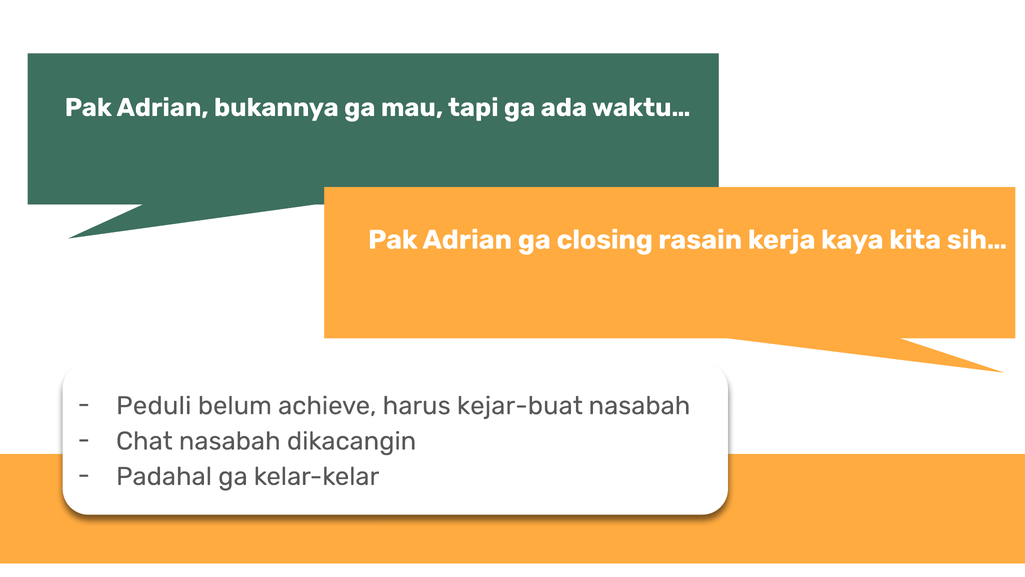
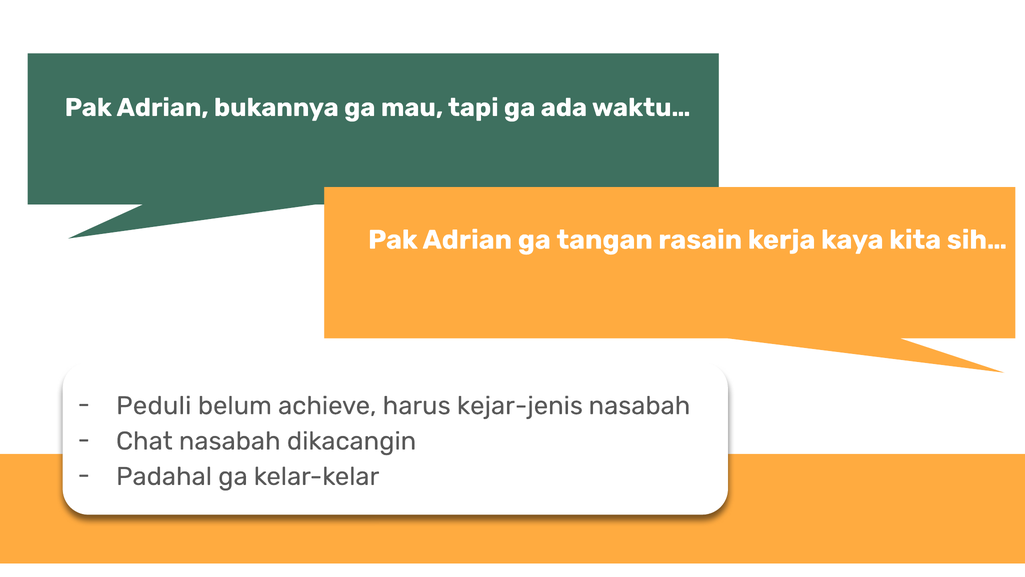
closing: closing -> tangan (605, 240)
kejar-buat: kejar-buat -> kejar-jenis (520, 405)
